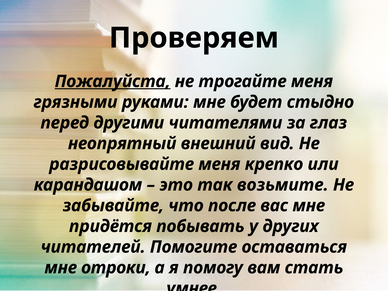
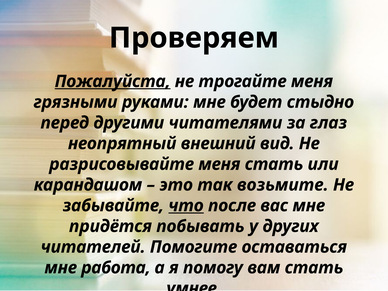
меня крепко: крепко -> стать (274, 164)
что underline: none -> present (186, 206)
отроки: отроки -> работа (116, 268)
